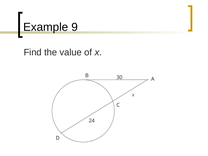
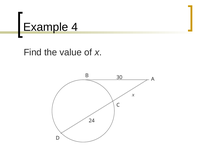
9: 9 -> 4 (75, 27)
